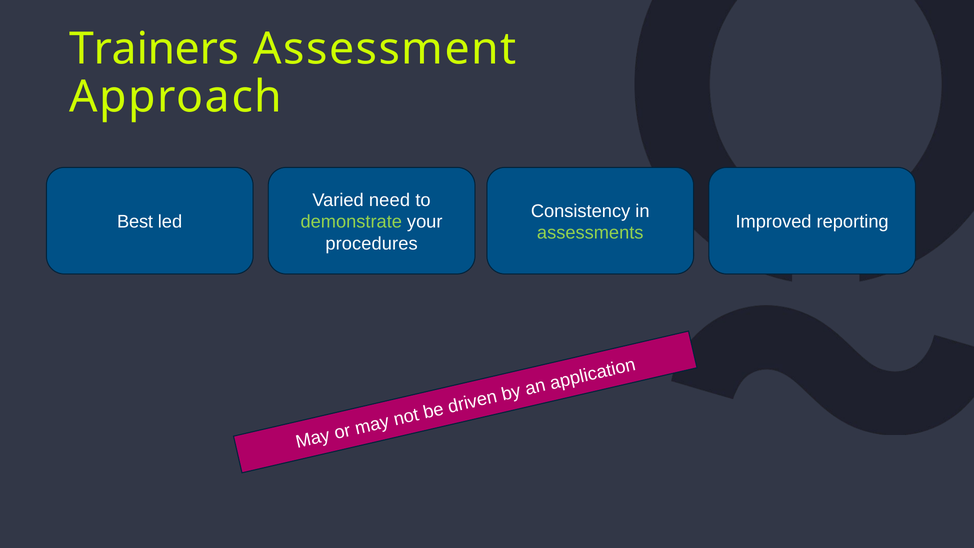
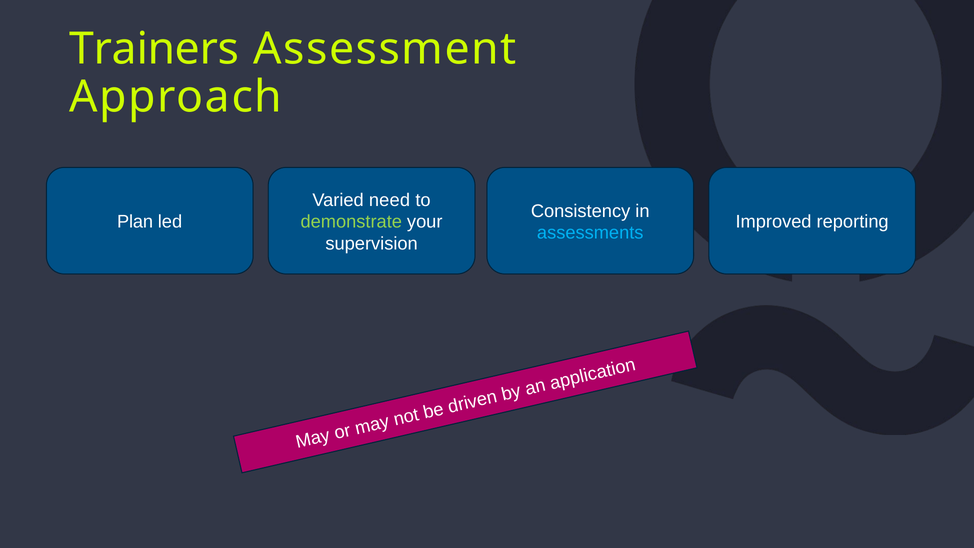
Best: Best -> Plan (135, 222)
assessments colour: light green -> light blue (590, 233)
procedures: procedures -> supervision (372, 244)
